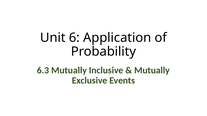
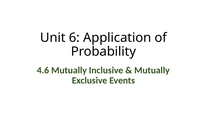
6.3: 6.3 -> 4.6 (43, 71)
